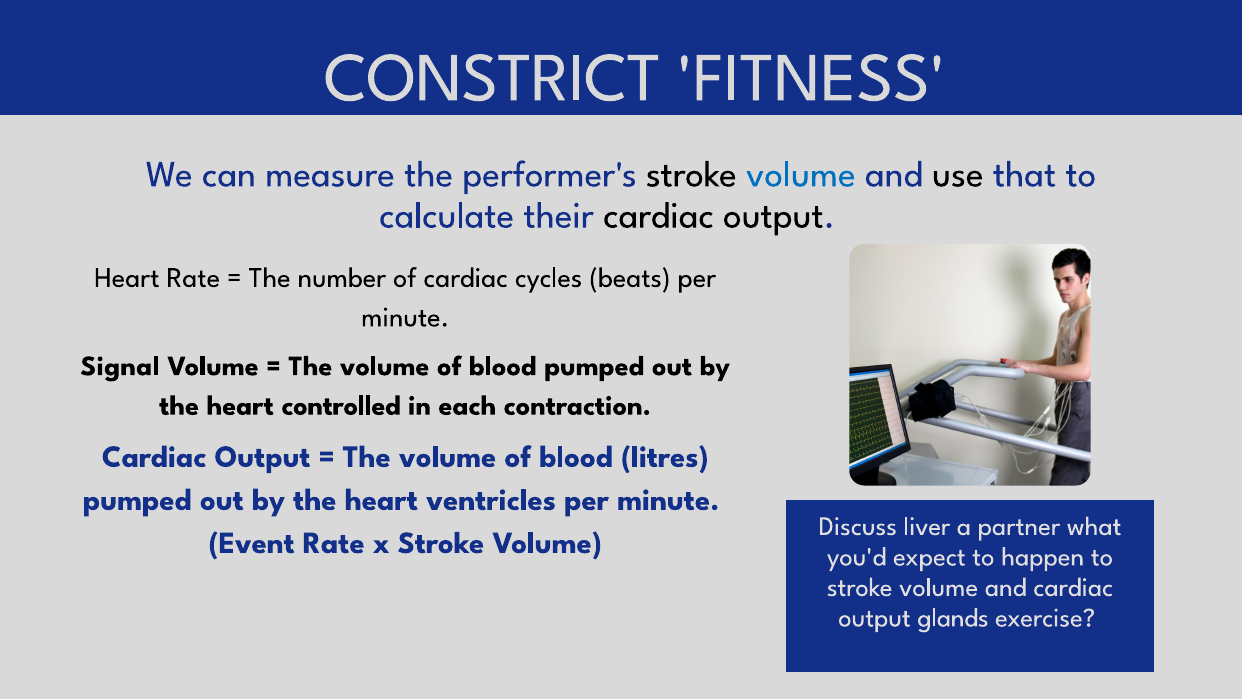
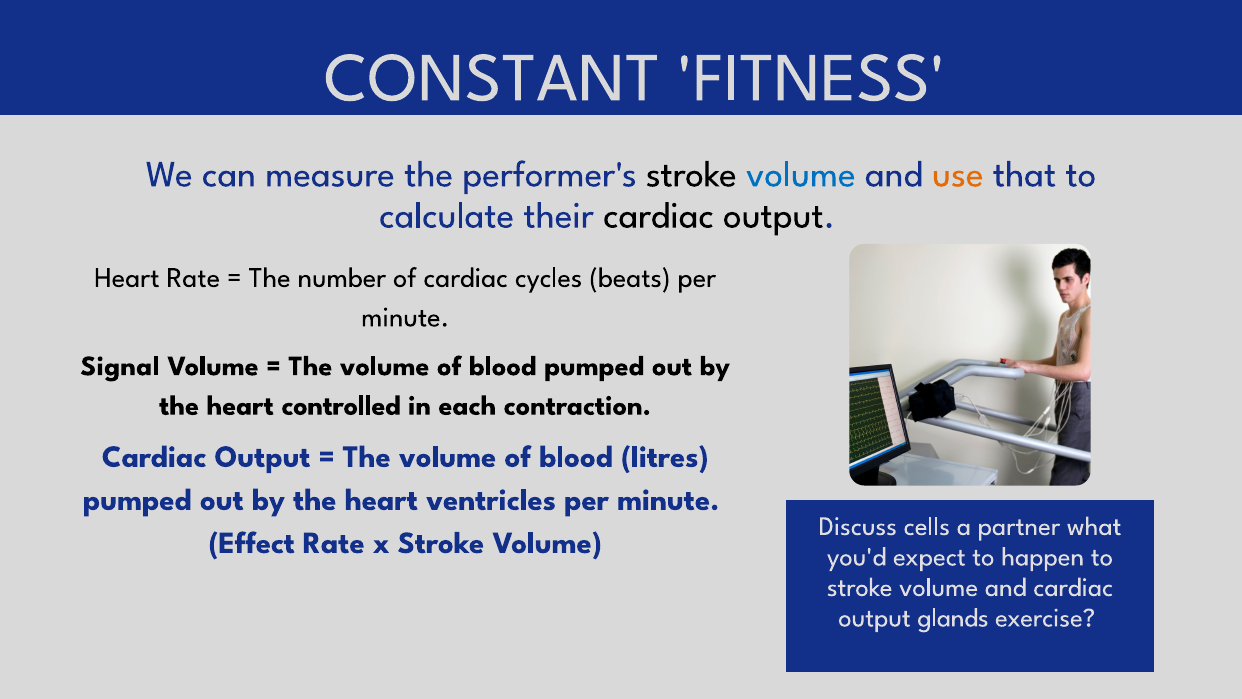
CONSTRICT: CONSTRICT -> CONSTANT (492, 78)
use colour: black -> orange (958, 174)
liver: liver -> cells (927, 526)
Event: Event -> Effect (252, 543)
